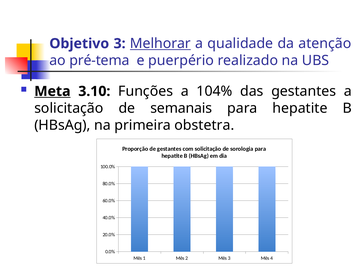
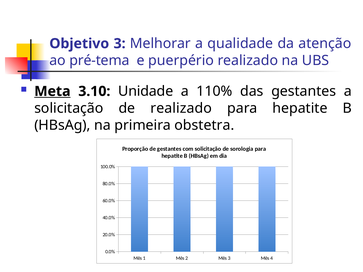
Melhorar underline: present -> none (160, 44)
Funções: Funções -> Unidade (146, 91)
104%: 104% -> 110% (214, 91)
de semanais: semanais -> realizado (181, 108)
